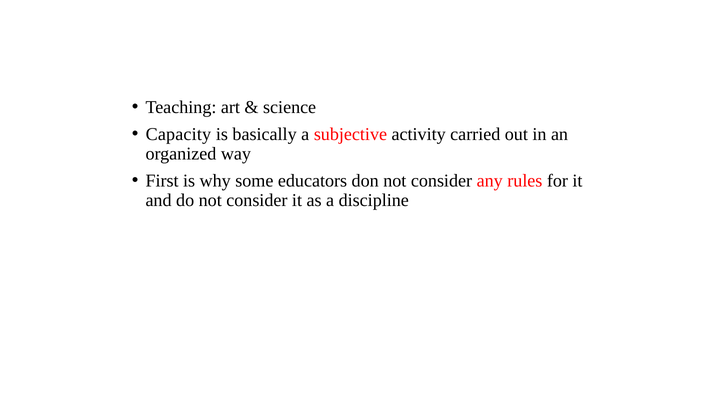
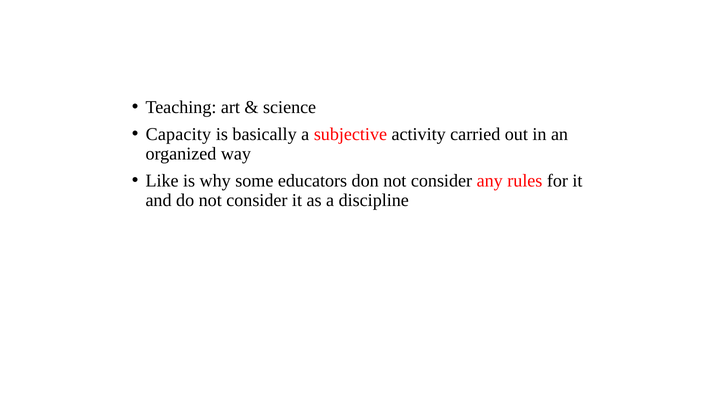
First: First -> Like (162, 181)
